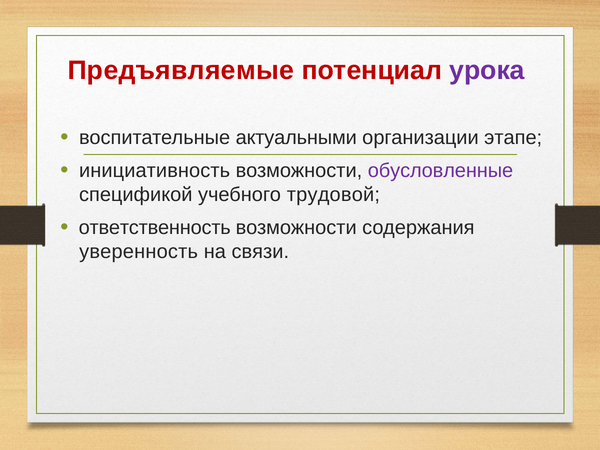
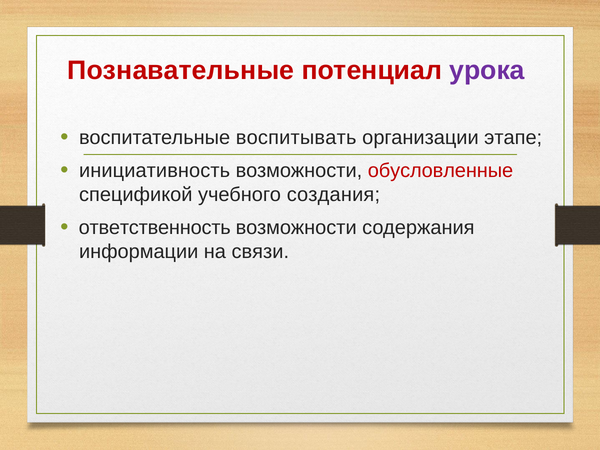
Предъявляемые: Предъявляемые -> Познавательные (181, 71)
актуальными: актуальными -> воспитывать (296, 137)
обусловленные colour: purple -> red (441, 170)
трудовой: трудовой -> создания (333, 194)
уверенность: уверенность -> информации (139, 251)
